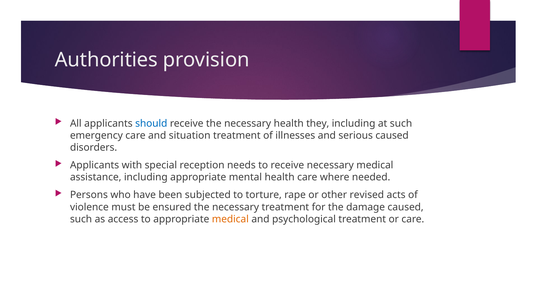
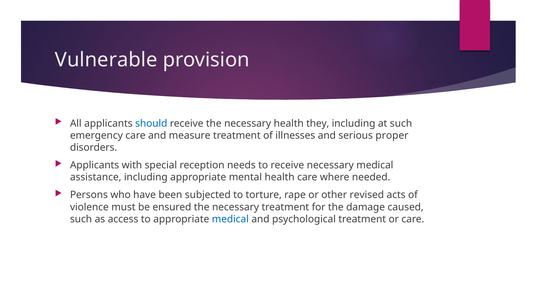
Authorities: Authorities -> Vulnerable (106, 60)
situation: situation -> measure (190, 136)
serious caused: caused -> proper (392, 136)
medical colour: orange -> blue (230, 219)
